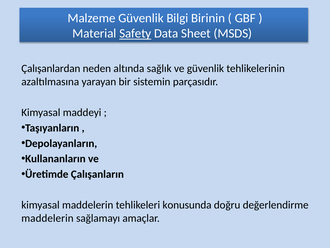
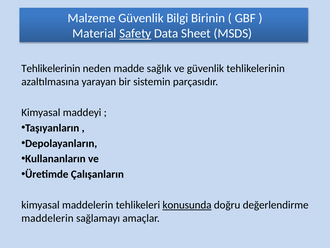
Çalışanlardan: Çalışanlardan -> Tehlikelerinin (51, 68)
altında: altında -> madde (129, 68)
konusunda underline: none -> present (187, 205)
